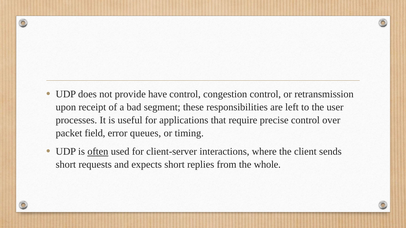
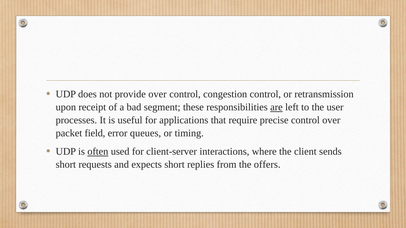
provide have: have -> over (158, 94)
are underline: none -> present (276, 107)
whole: whole -> offers (267, 165)
